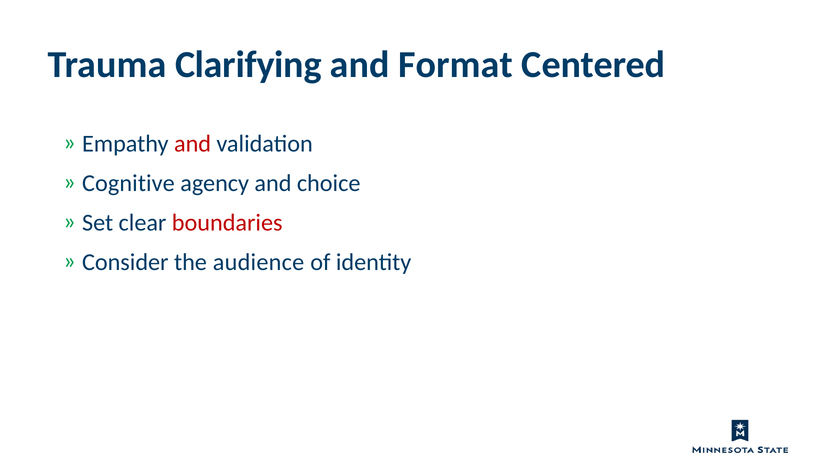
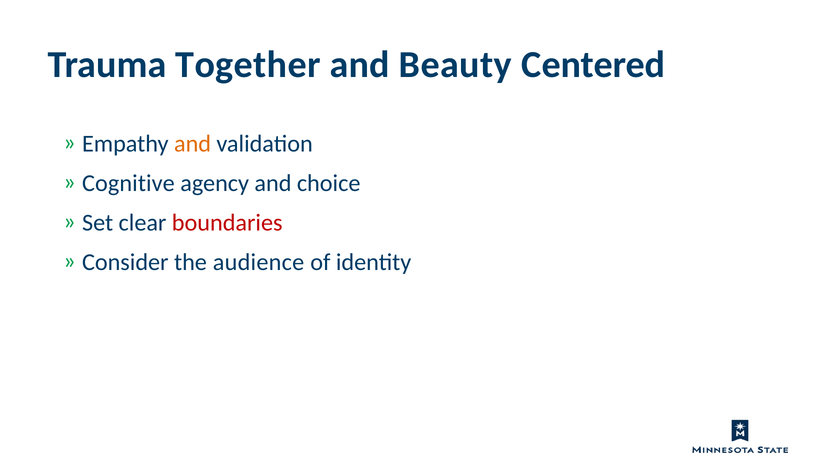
Clarifying: Clarifying -> Together (248, 65)
Format: Format -> Beauty (455, 65)
and colour: red -> orange (193, 144)
